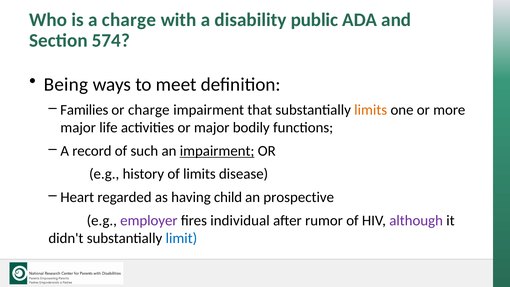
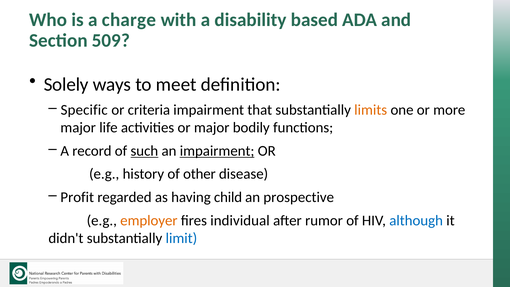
public: public -> based (314, 20)
574: 574 -> 509 (111, 41)
Being: Being -> Solely (66, 84)
Families: Families -> Specific (84, 110)
or charge: charge -> criteria (149, 110)
such underline: none -> present (144, 151)
of limits: limits -> other (199, 174)
Heart: Heart -> Profit (77, 197)
employer colour: purple -> orange (149, 220)
although colour: purple -> blue (416, 220)
